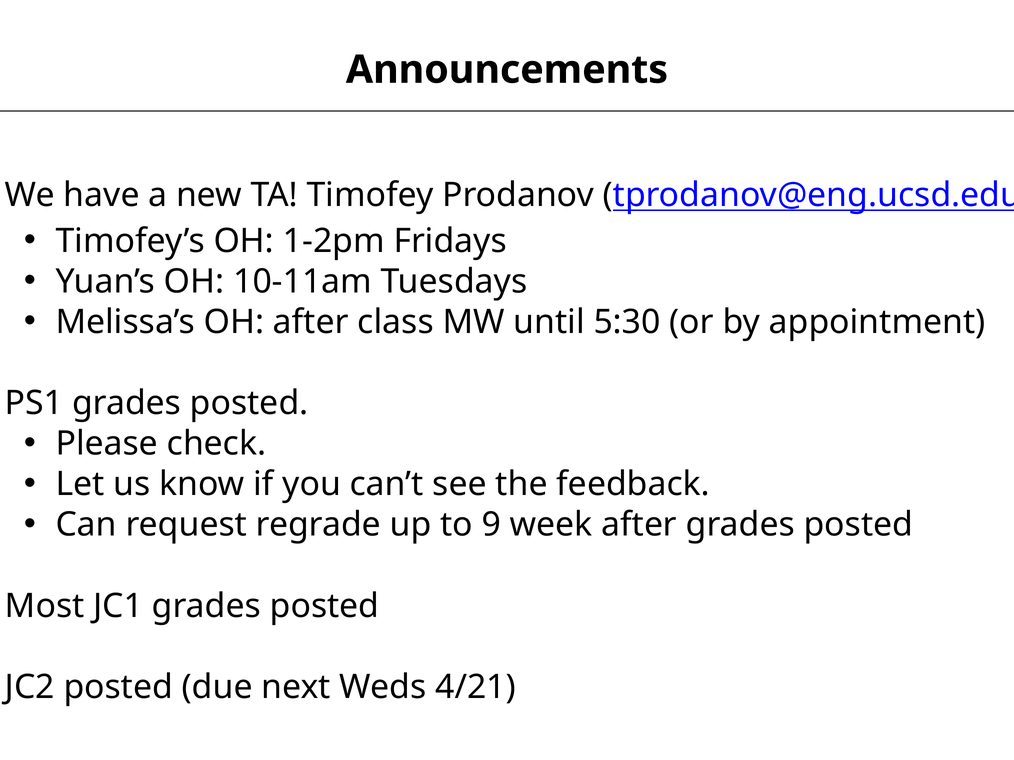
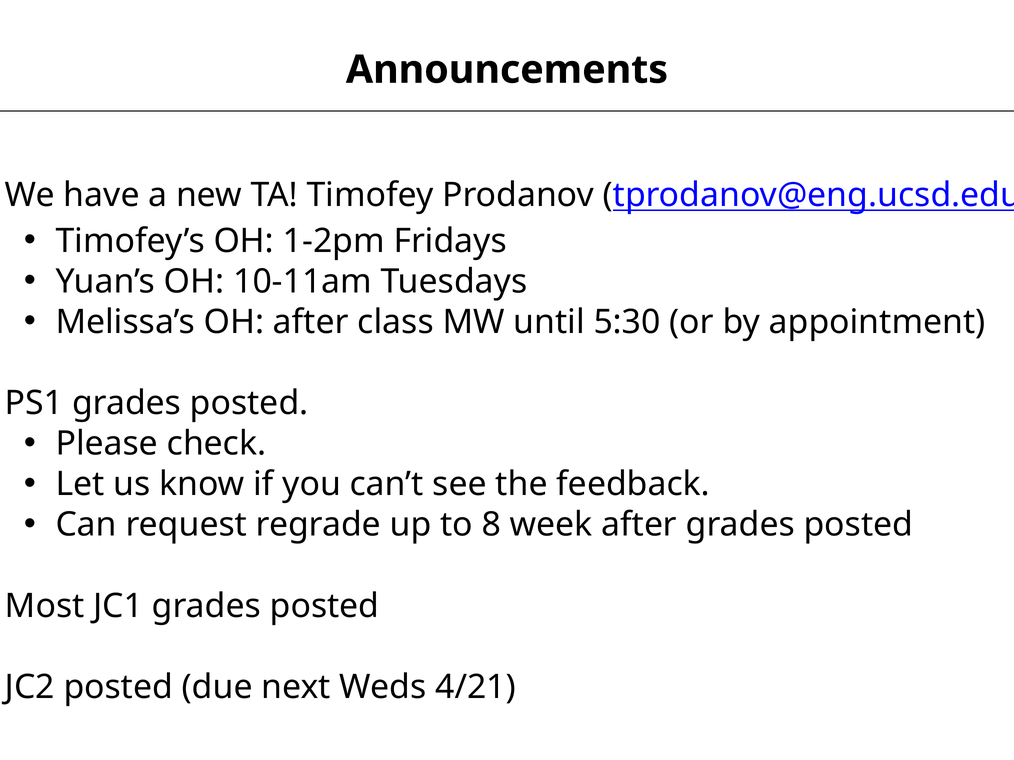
9: 9 -> 8 (491, 525)
